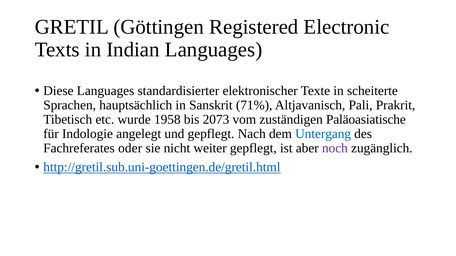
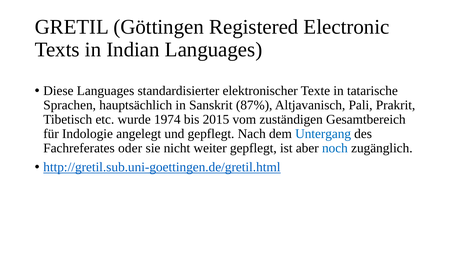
scheiterte: scheiterte -> tatarische (372, 91)
71%: 71% -> 87% (254, 105)
1958: 1958 -> 1974 (167, 120)
2073: 2073 -> 2015 (216, 120)
Paläoasiatische: Paläoasiatische -> Gesamtbereich (366, 120)
noch colour: purple -> blue (335, 148)
